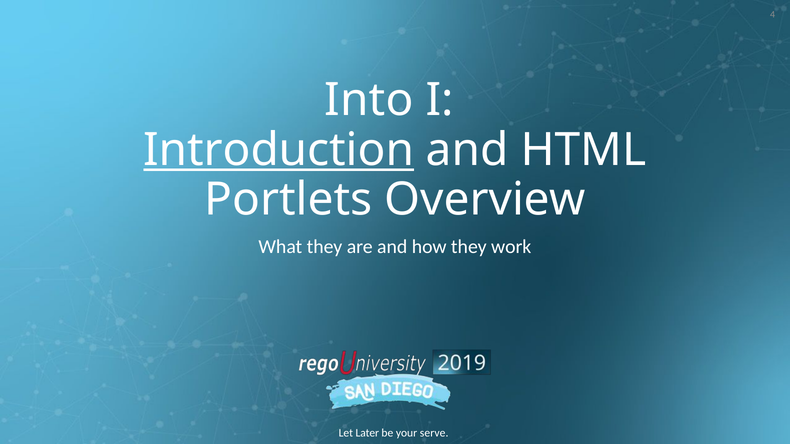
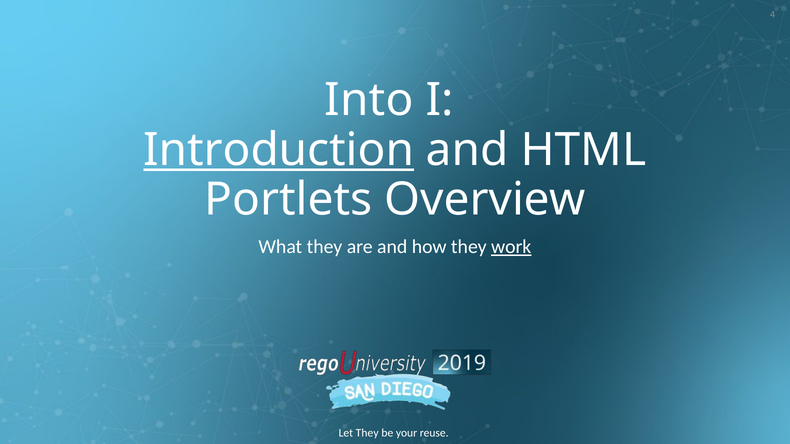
work underline: none -> present (511, 247)
Let Later: Later -> They (367, 433)
serve: serve -> reuse (434, 433)
